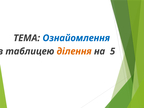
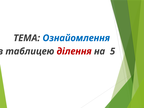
ділення colour: orange -> red (74, 51)
